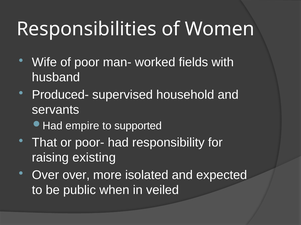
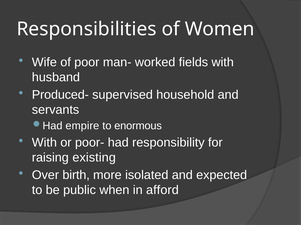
supported: supported -> enormous (138, 126)
That: That -> With (44, 143)
Over over: over -> birth (76, 176)
veiled: veiled -> afford (162, 191)
